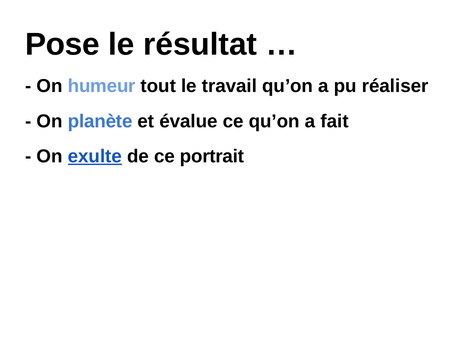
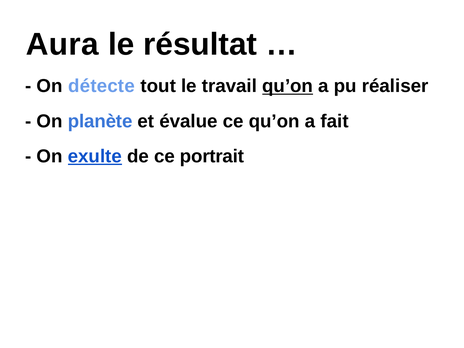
Pose: Pose -> Aura (62, 44)
humeur: humeur -> détecte (102, 86)
qu’on underline: none -> present (288, 86)
